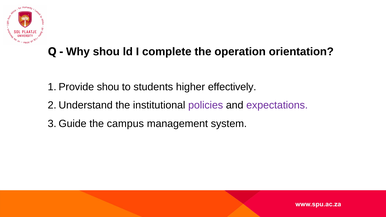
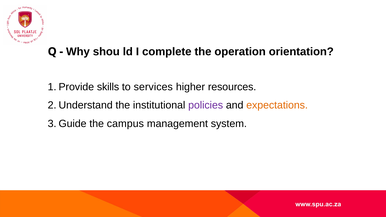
shou: shou -> skills (108, 87)
students: students -> services (153, 87)
effectively: effectively -> resources (232, 87)
expectations colour: purple -> orange (277, 105)
